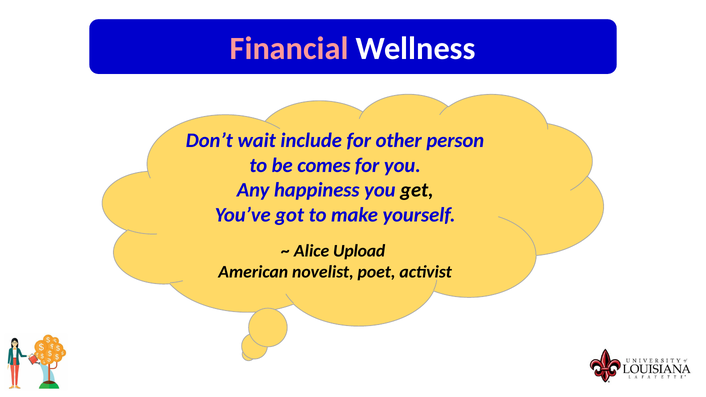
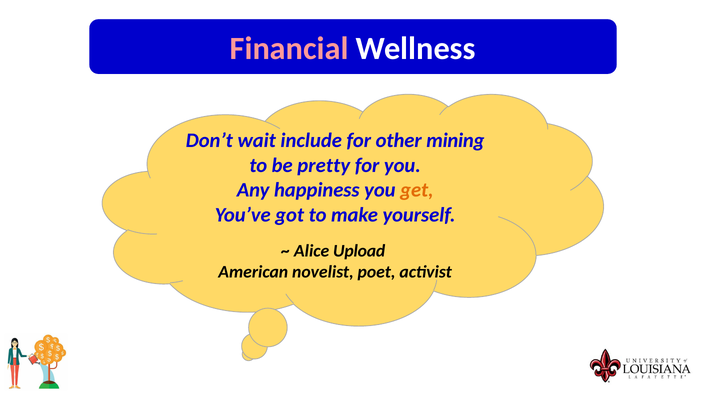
person: person -> mining (455, 141)
comes: comes -> pretty (324, 165)
get colour: black -> orange (417, 190)
